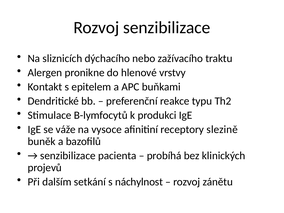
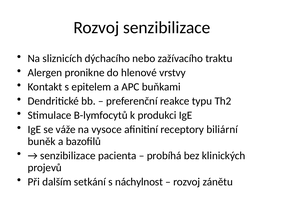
slezině: slezině -> biliární (222, 130)
